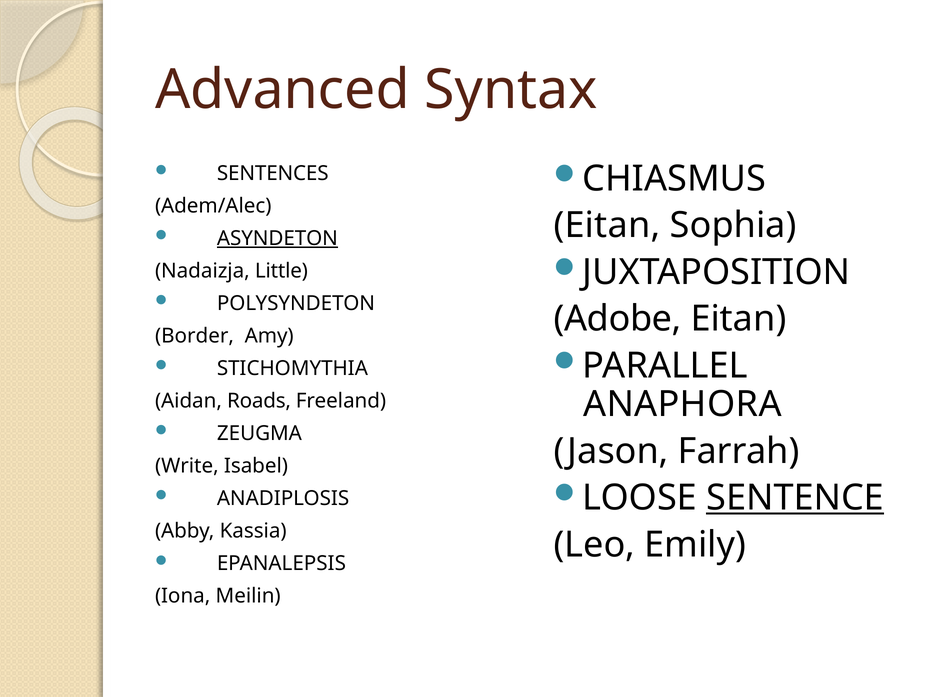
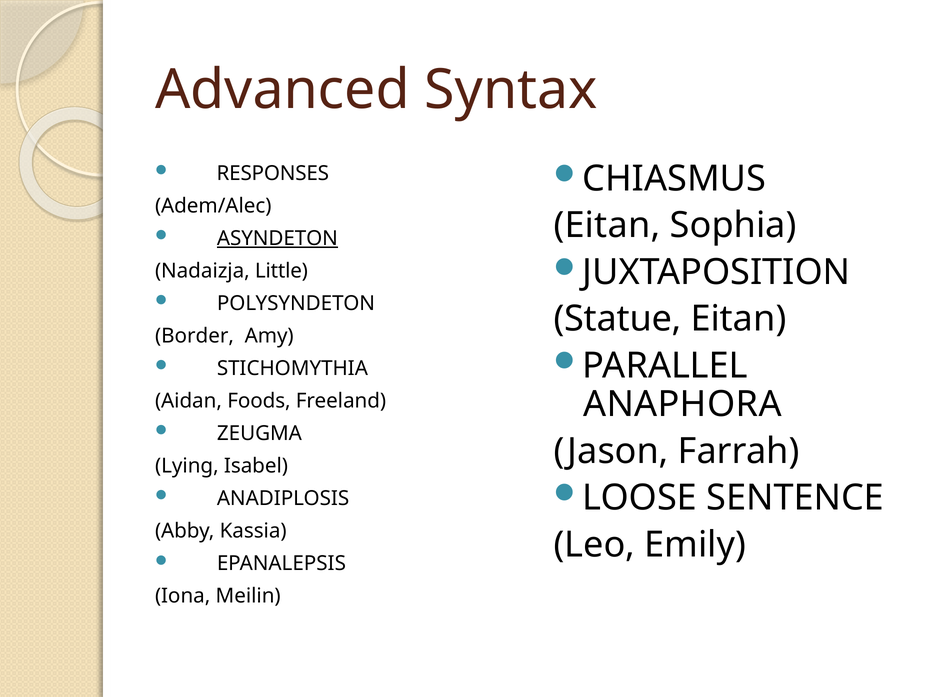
SENTENCES: SENTENCES -> RESPONSES (273, 173)
Adobe: Adobe -> Statue (618, 319)
Roads: Roads -> Foods (259, 401)
Write: Write -> Lying (187, 466)
SENTENCE underline: present -> none (795, 498)
